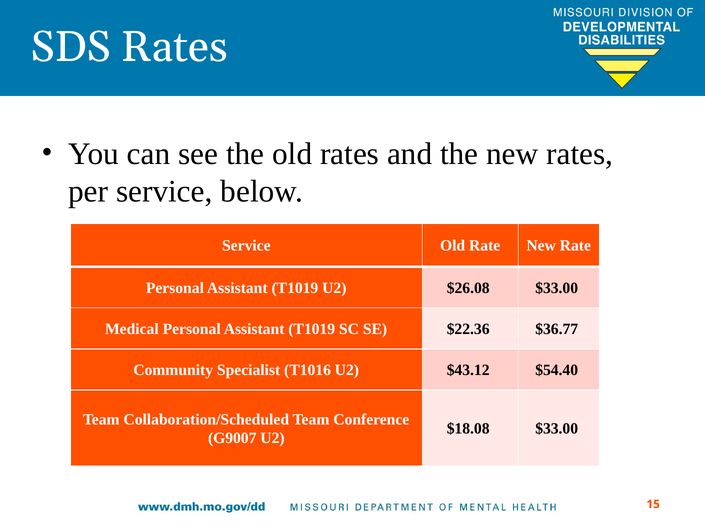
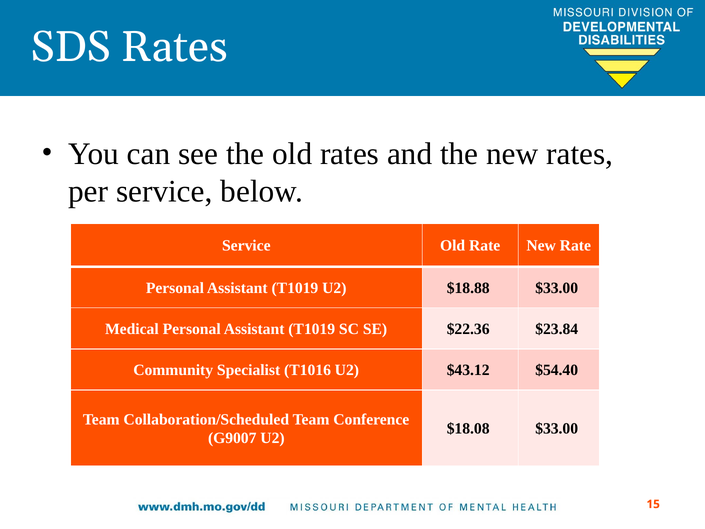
$26.08: $26.08 -> $18.88 (468, 288)
$36.77: $36.77 -> $23.84 (557, 329)
